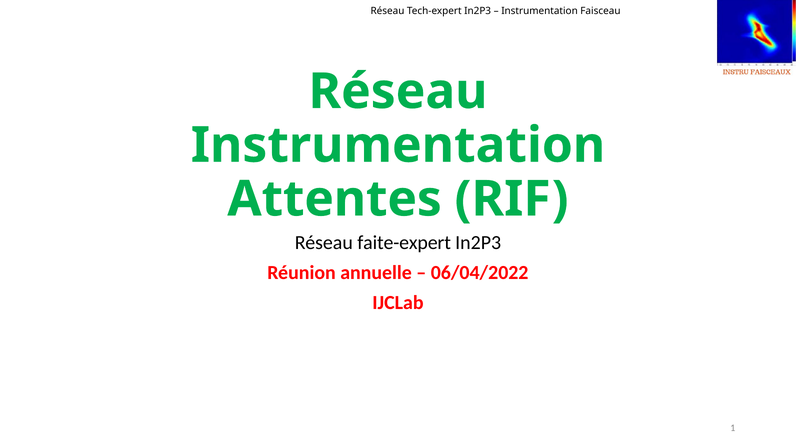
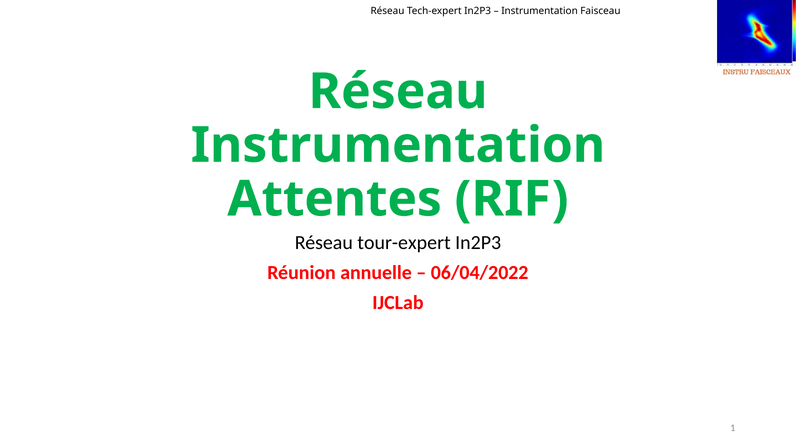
faite-expert: faite-expert -> tour-expert (404, 243)
